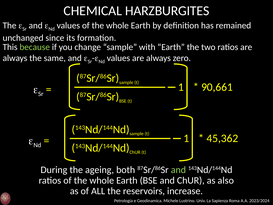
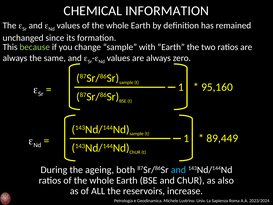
HARZBURGITES: HARZBURGITES -> INFORMATION (167, 11)
90,661: 90,661 -> 95,160 (217, 87)
45,362: 45,362 -> 89,449 (222, 138)
and colour: light green -> light blue (178, 170)
